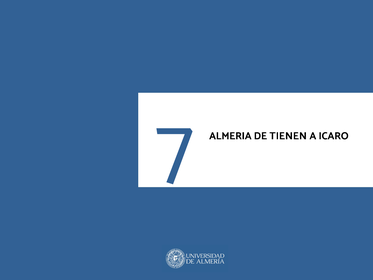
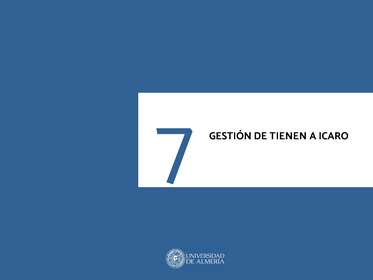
ALMERIA: ALMERIA -> GESTIÓN (230, 136)
